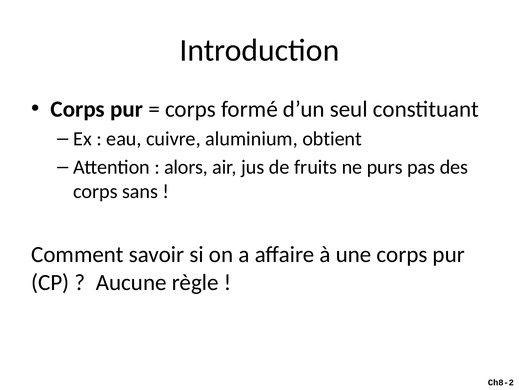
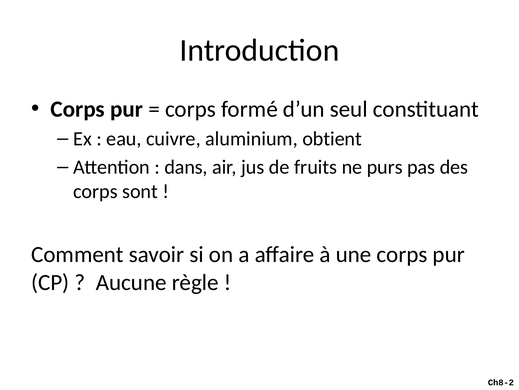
alors: alors -> dans (186, 167)
sans: sans -> sont (140, 191)
